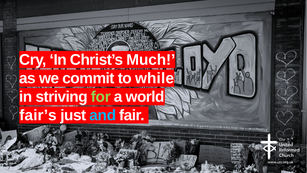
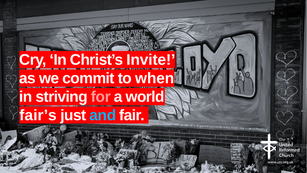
Much: Much -> Invite (151, 60)
while: while -> when (155, 78)
for colour: light green -> pink (101, 97)
